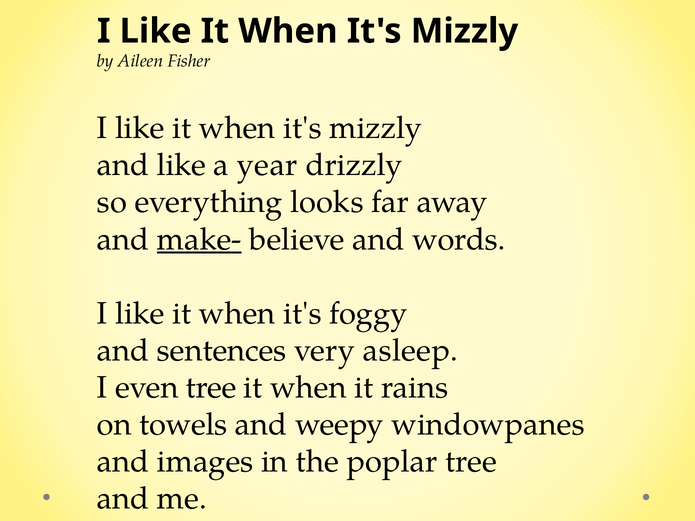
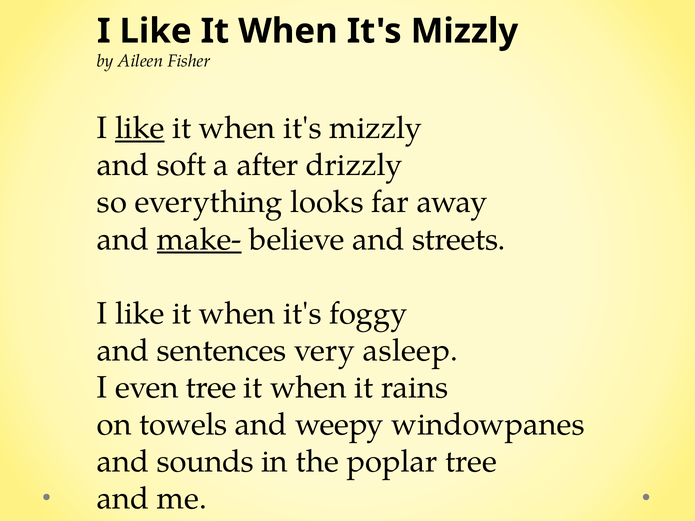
like underline: none -> present (140, 128)
and like: like -> soft (181, 165)
year: year -> after (267, 165)
words: words -> streets (459, 239)
images: images -> sounds (205, 462)
